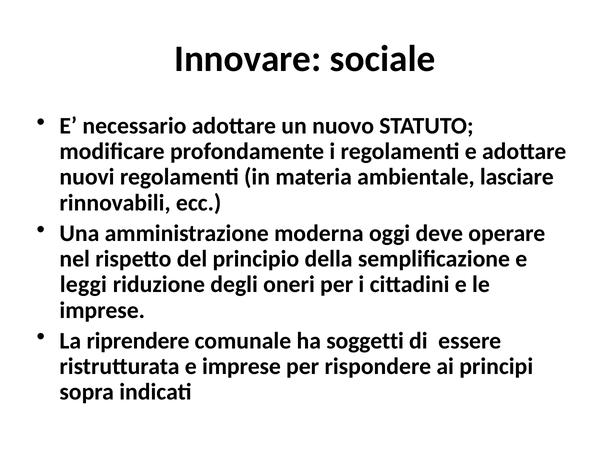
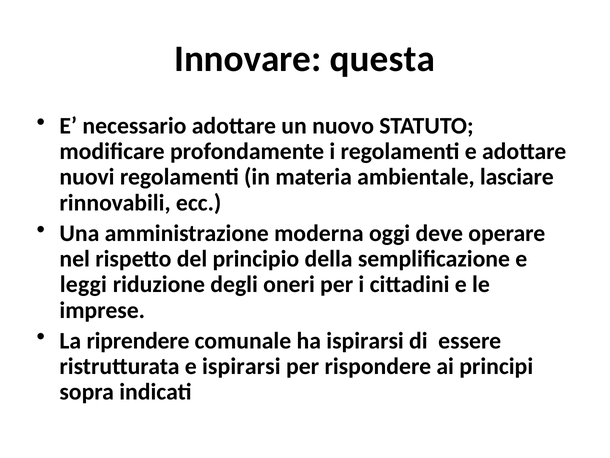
sociale: sociale -> questa (383, 59)
ha soggetti: soggetti -> ispirarsi (365, 340)
e imprese: imprese -> ispirarsi (241, 366)
